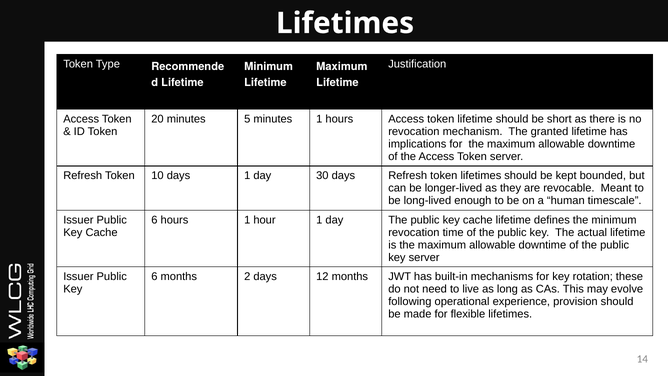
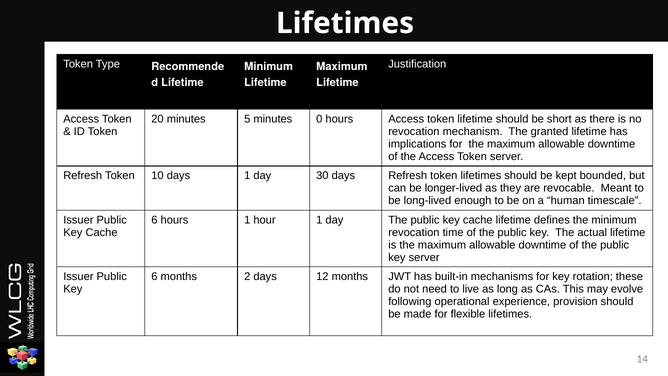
minutes 1: 1 -> 0 (319, 119)
